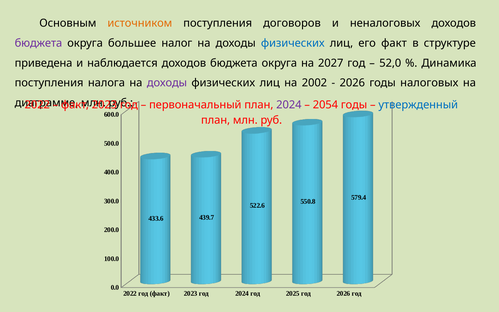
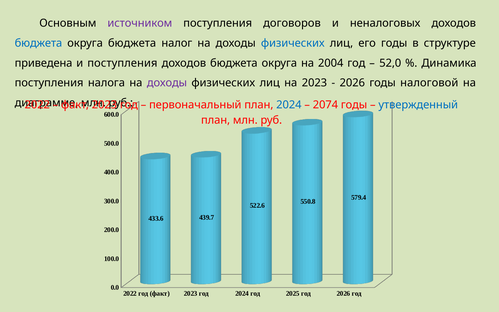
источником colour: orange -> purple (140, 23)
бюджета colour: purple -> blue (38, 43)
округа большее: большее -> бюджета (132, 43)
его факт: факт -> годы (394, 43)
и наблюдается: наблюдается -> поступления (122, 63)
2027: 2027 -> 2004 (331, 63)
на 2002: 2002 -> 2023 (314, 83)
налоговых: налоговых -> налоговой (429, 83)
2024 colour: purple -> blue (289, 105)
2054: 2054 -> 2074 (325, 105)
